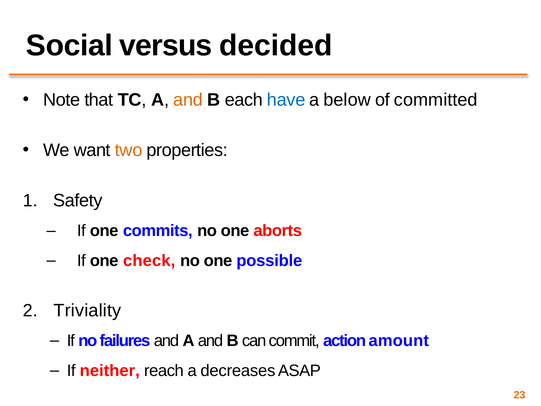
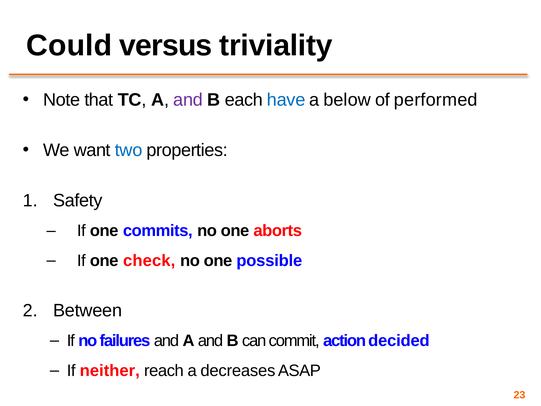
Social: Social -> Could (69, 46)
decided: decided -> triviality (276, 46)
and colour: orange -> purple (188, 100)
committed: committed -> performed (436, 100)
two colour: orange -> blue (129, 150)
Triviality: Triviality -> Between (88, 310)
amount: amount -> decided (399, 341)
